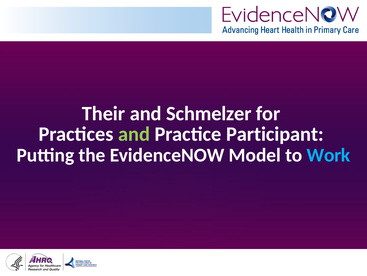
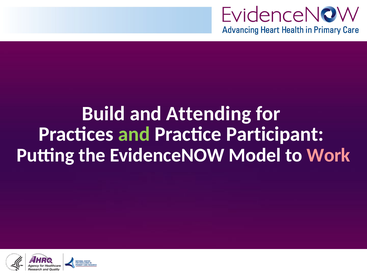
Their: Their -> Build (103, 113)
Schmelzer: Schmelzer -> Attending (209, 113)
Work colour: light blue -> pink (328, 155)
